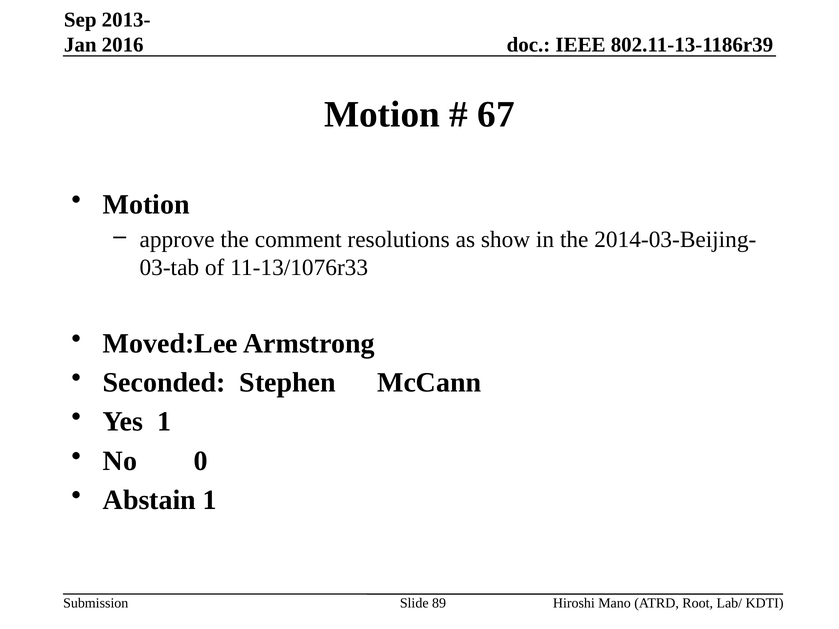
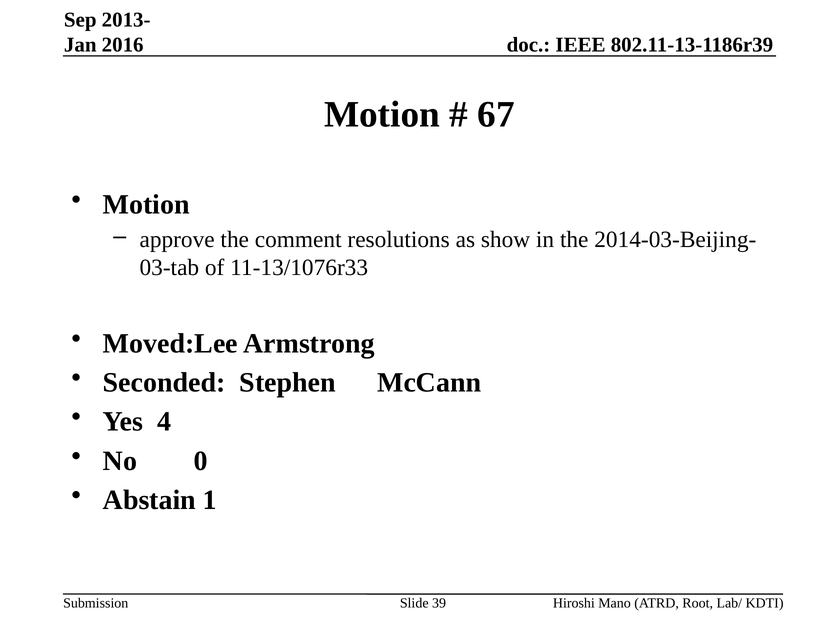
Yes 1: 1 -> 4 (164, 422)
89: 89 -> 39 (439, 603)
